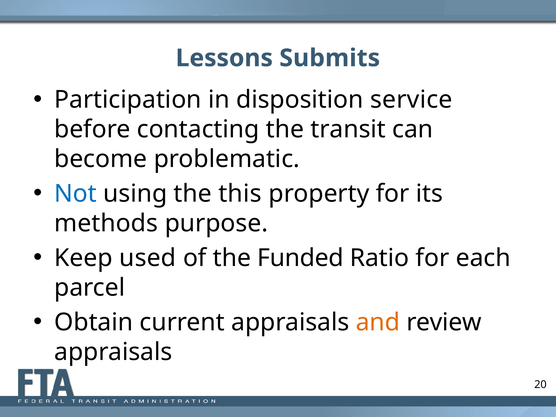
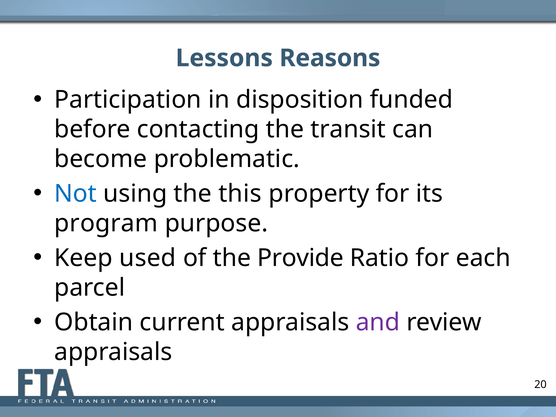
Submits: Submits -> Reasons (330, 58)
service: service -> funded (411, 100)
methods: methods -> program (106, 223)
Funded: Funded -> Provide (301, 258)
and colour: orange -> purple (378, 322)
